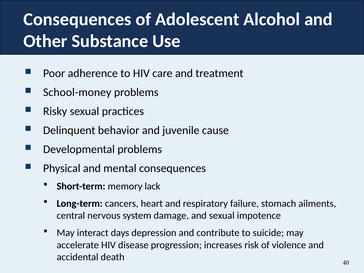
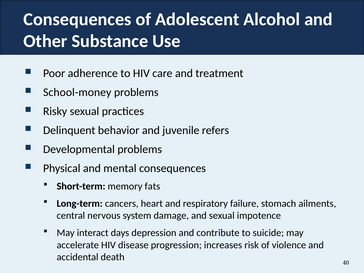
cause: cause -> refers (215, 130)
lack: lack -> fats (152, 186)
